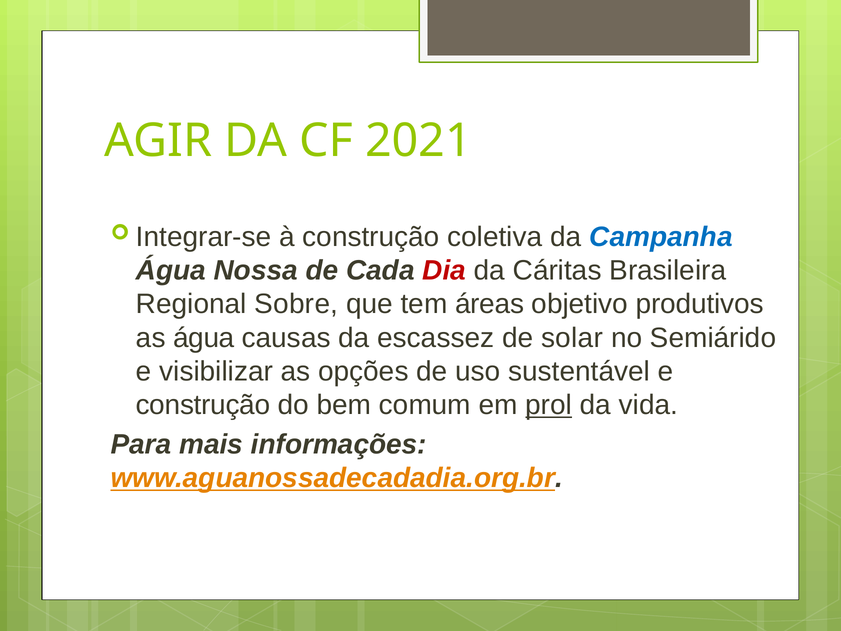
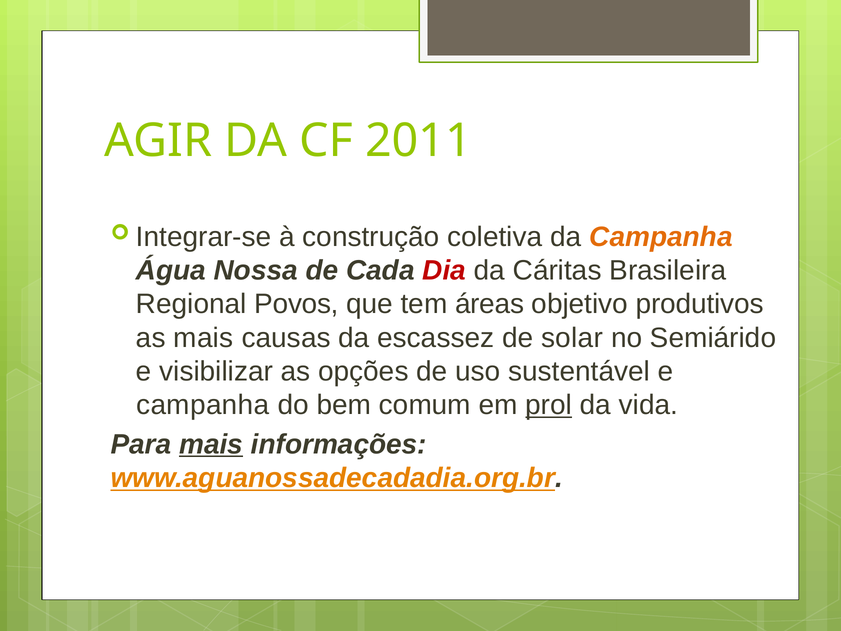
2021: 2021 -> 2011 (418, 141)
Campanha colour: blue -> orange (661, 237)
Sobre: Sobre -> Povos (296, 304)
as água: água -> mais (203, 338)
construção: construção -> campanha (203, 405)
mais underline: none -> present (211, 444)
